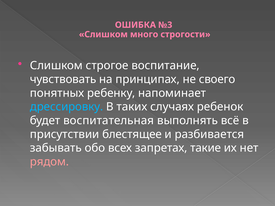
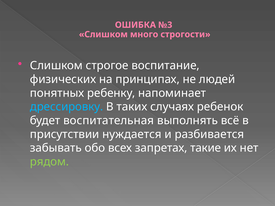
чувствовать: чувствовать -> физических (63, 79)
своего: своего -> людей (217, 79)
блестящее: блестящее -> нуждается (132, 134)
рядом colour: pink -> light green (49, 162)
